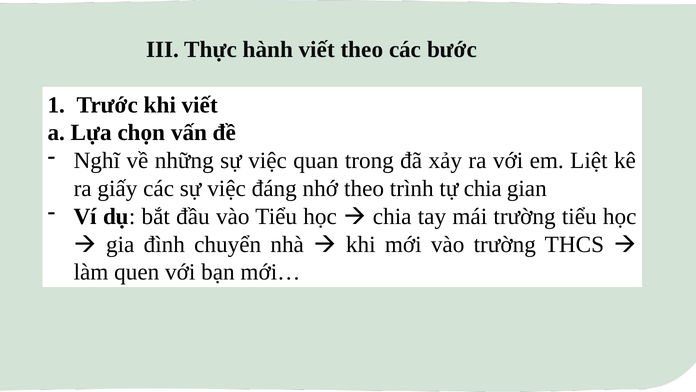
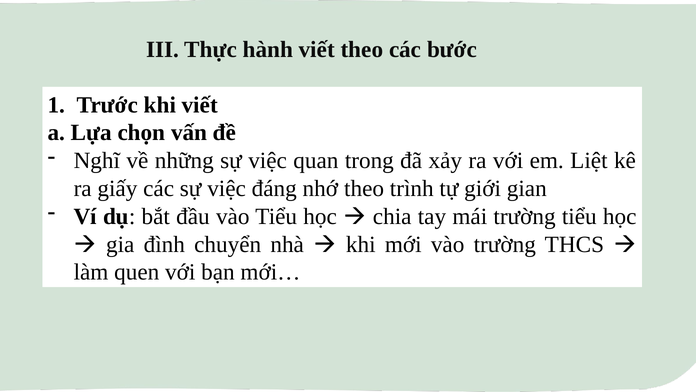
tự chia: chia -> giới (483, 188)
